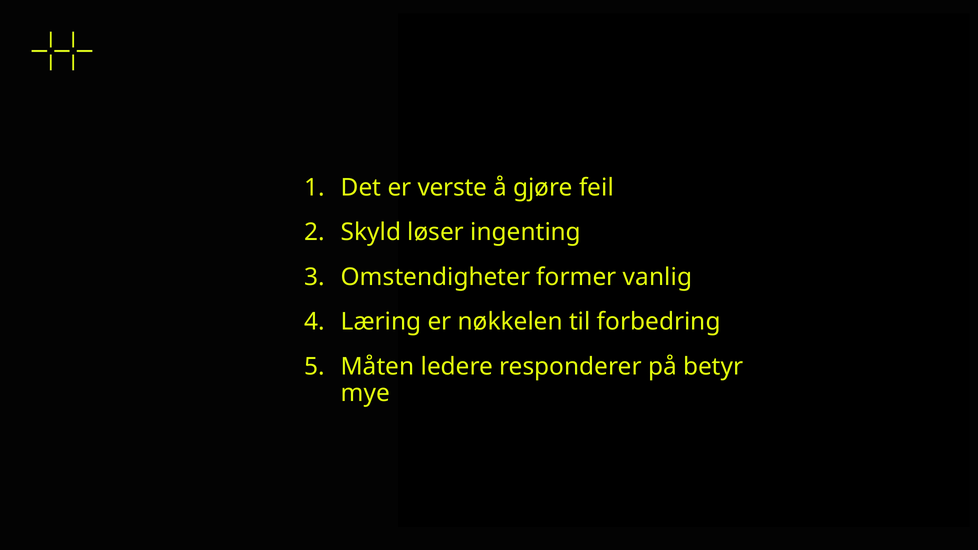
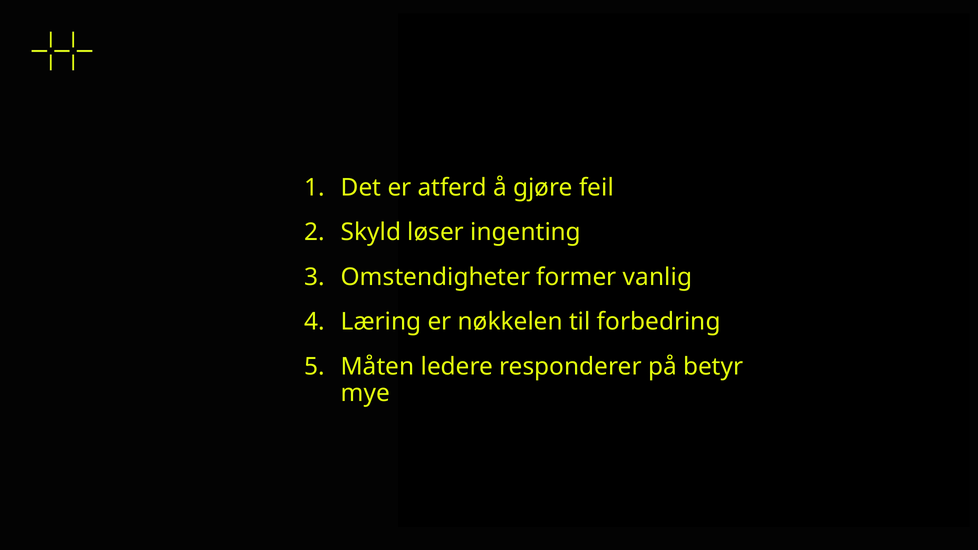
verste: verste -> atferd (452, 188)
